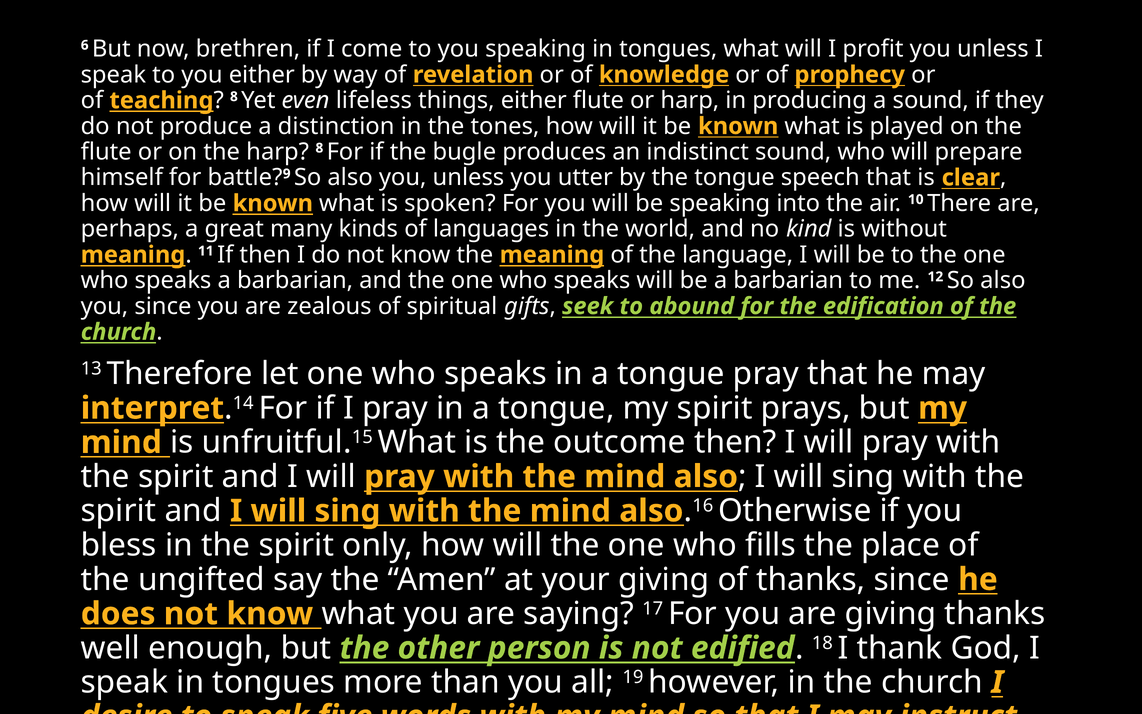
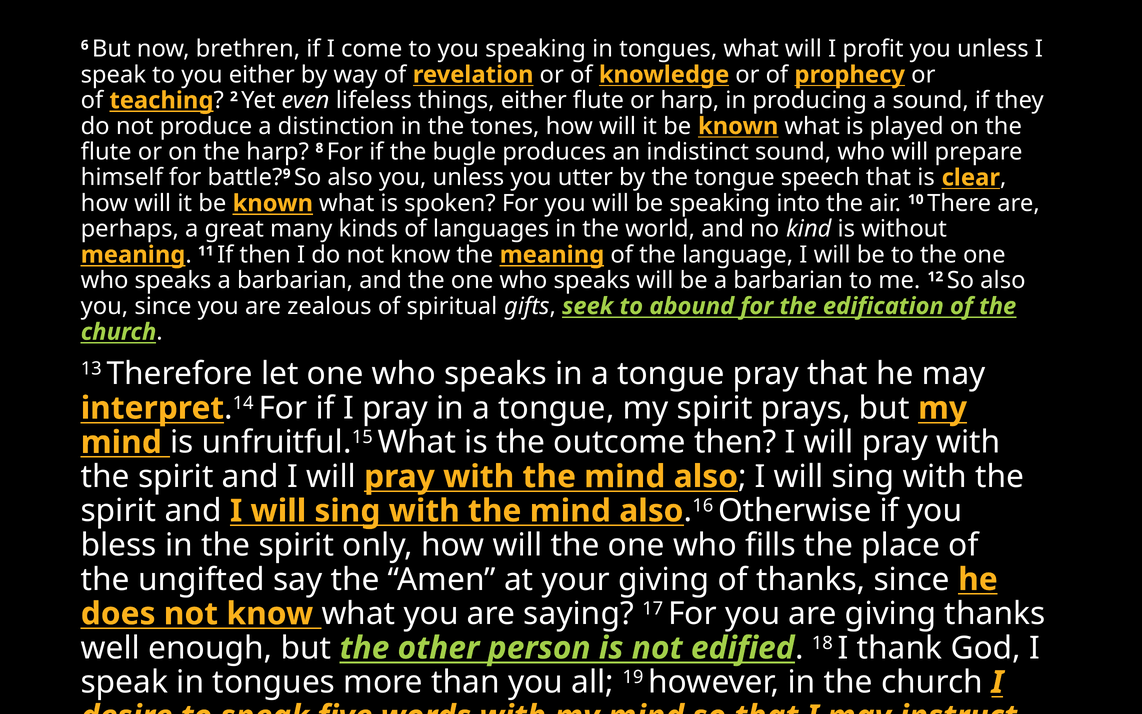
teaching 8: 8 -> 2 (234, 97)
